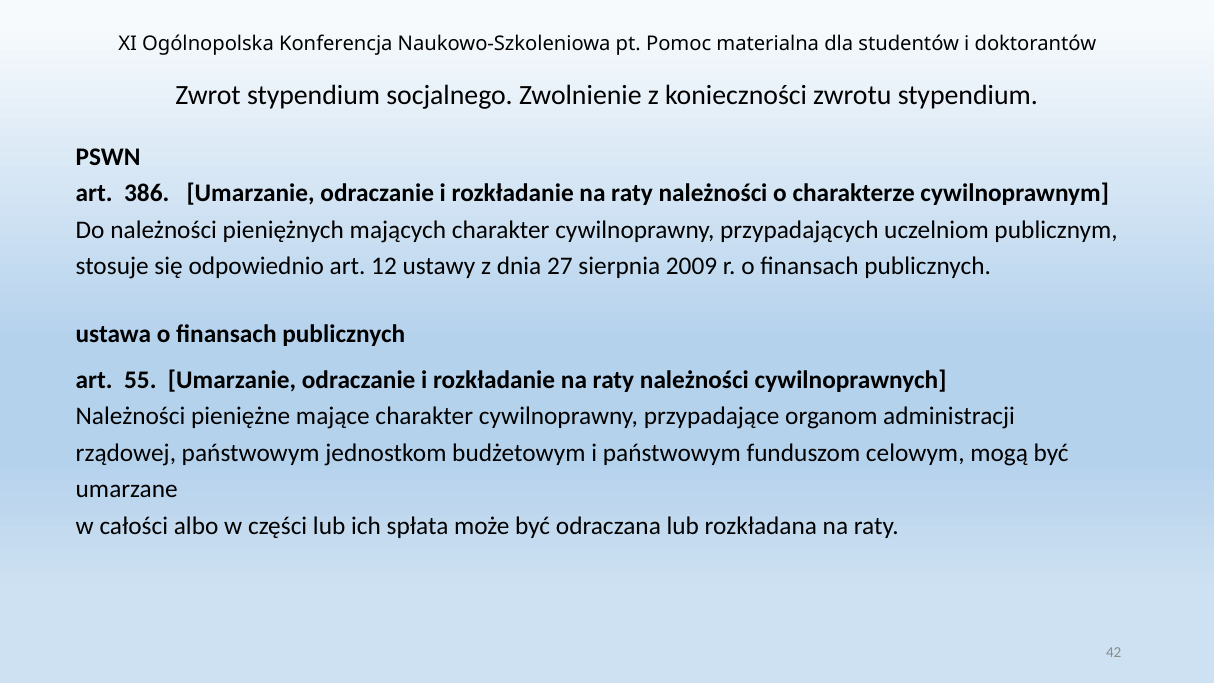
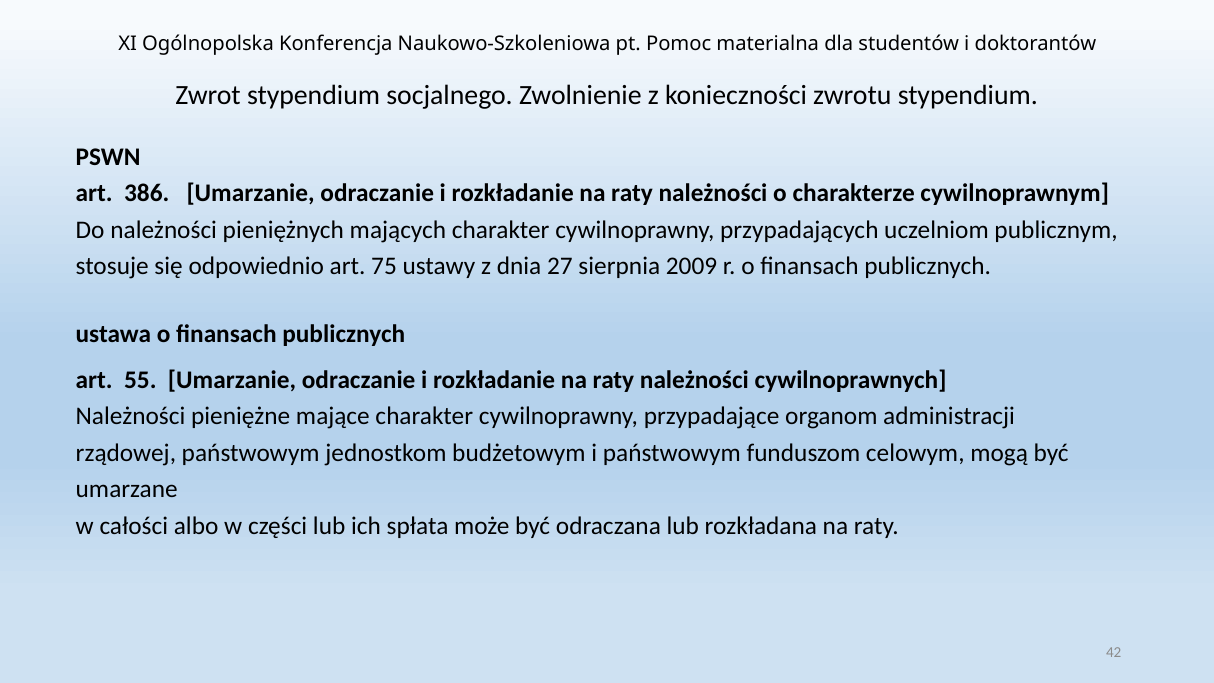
12: 12 -> 75 (384, 266)
